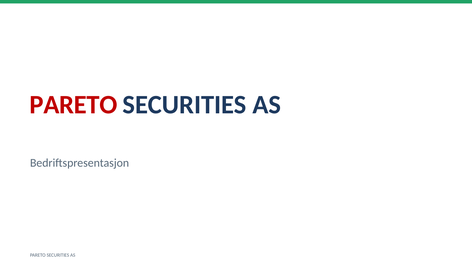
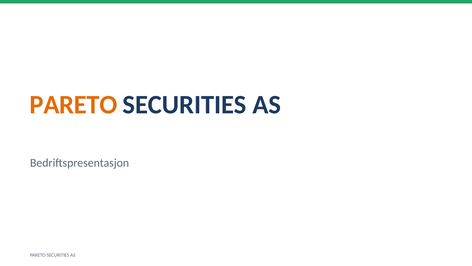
PARETO colour: red -> orange (73, 105)
